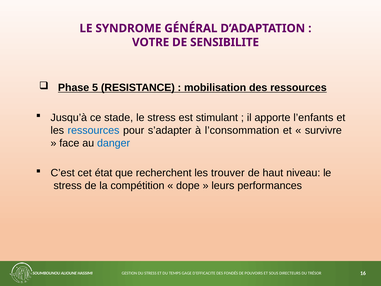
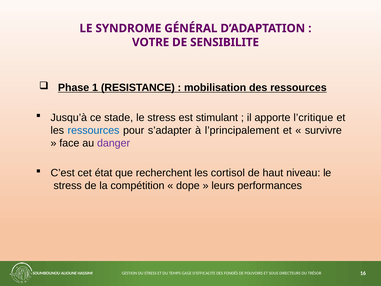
5: 5 -> 1 (95, 88)
l’enfants: l’enfants -> l’critique (313, 117)
l’consommation: l’consommation -> l’principalement (242, 130)
danger colour: blue -> purple (114, 143)
trouver: trouver -> cortisol (228, 173)
